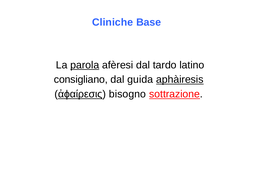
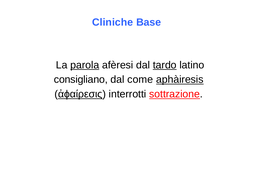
tardo underline: none -> present (165, 65)
guida: guida -> come (140, 80)
bisogno: bisogno -> interrotti (127, 94)
